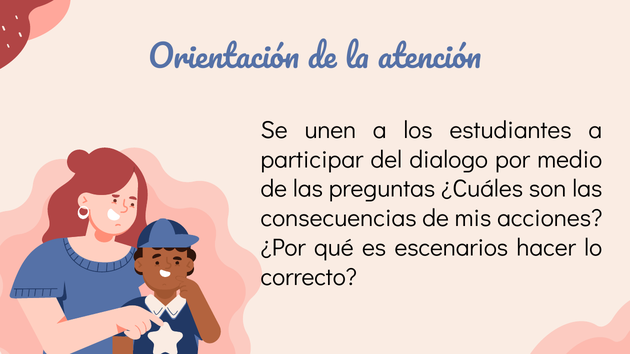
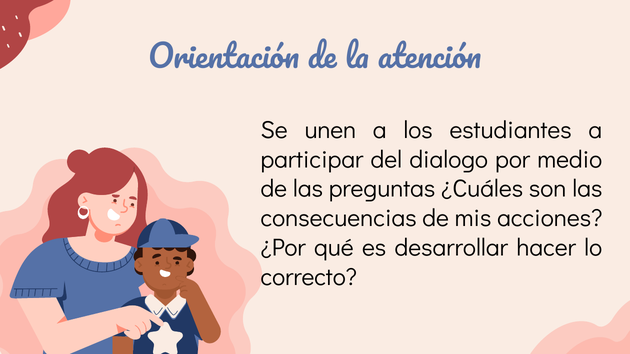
escenarios: escenarios -> desarrollar (451, 248)
